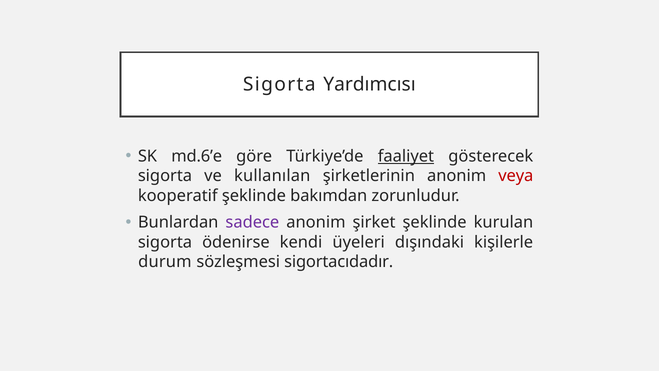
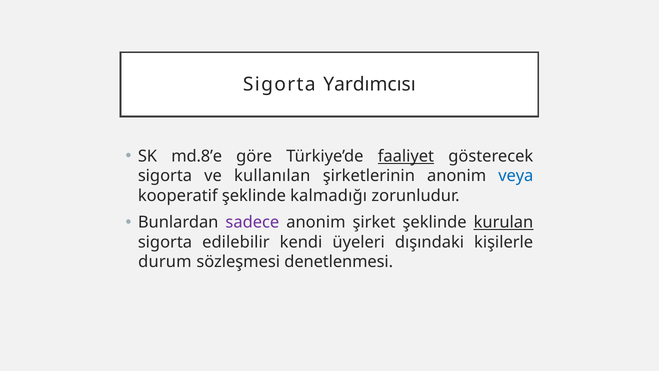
md.6’e: md.6’e -> md.8’e (197, 156)
veya colour: red -> blue (516, 176)
bakımdan: bakımdan -> kalmadığı (329, 196)
kurulan underline: none -> present (503, 222)
ödenirse: ödenirse -> edilebilir (236, 242)
sigortacıdadır: sigortacıdadır -> denetlenmesi (339, 262)
